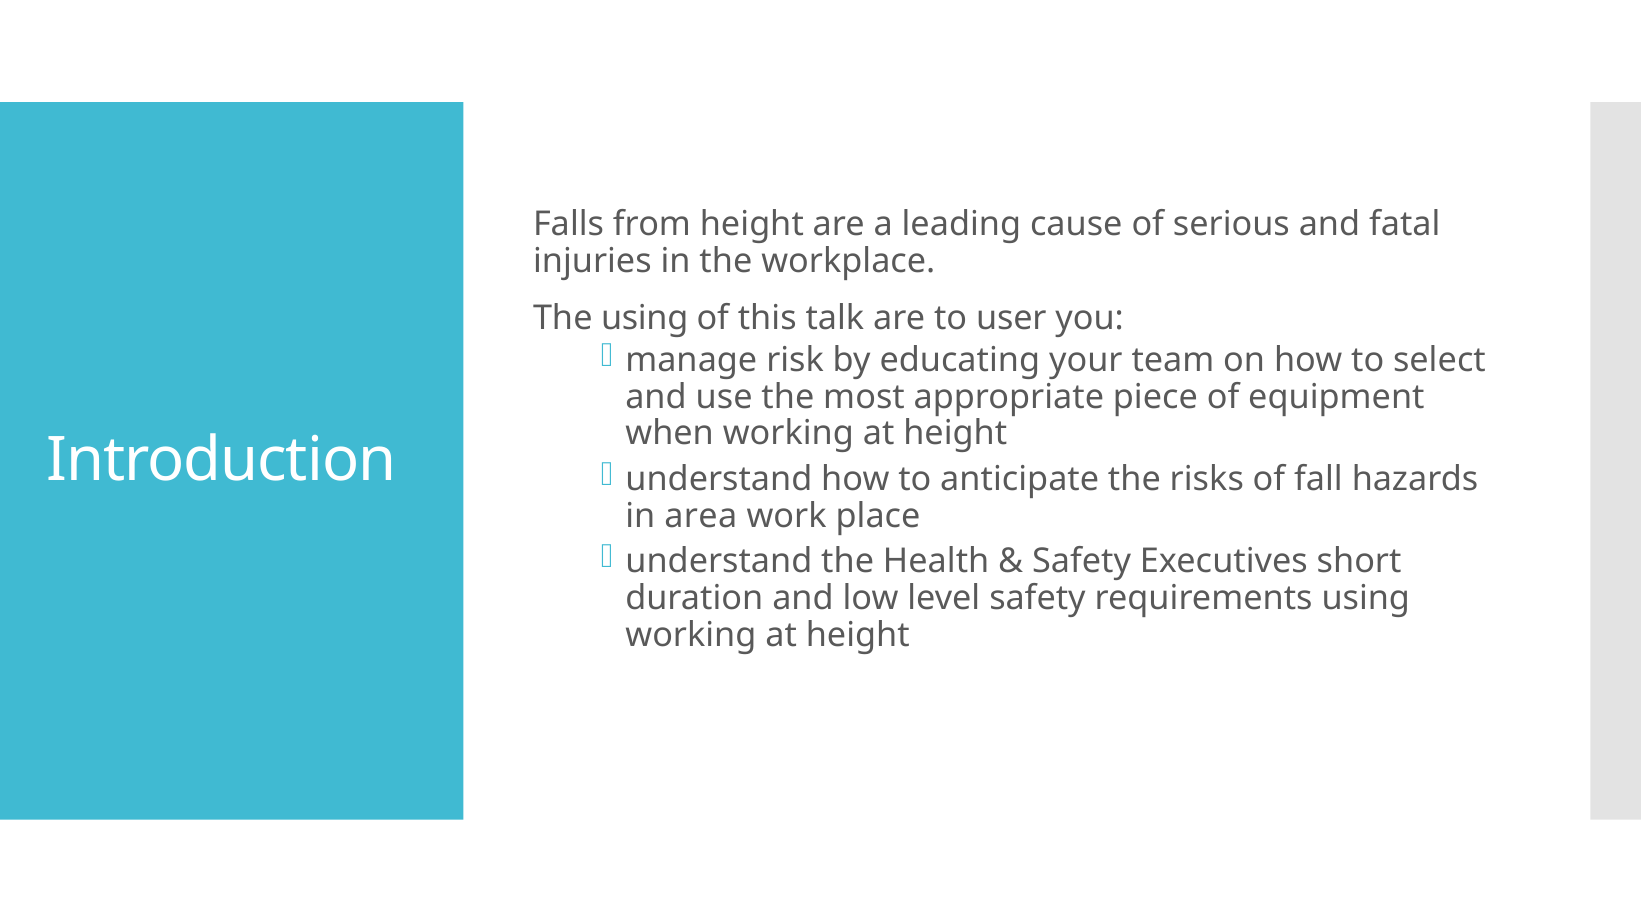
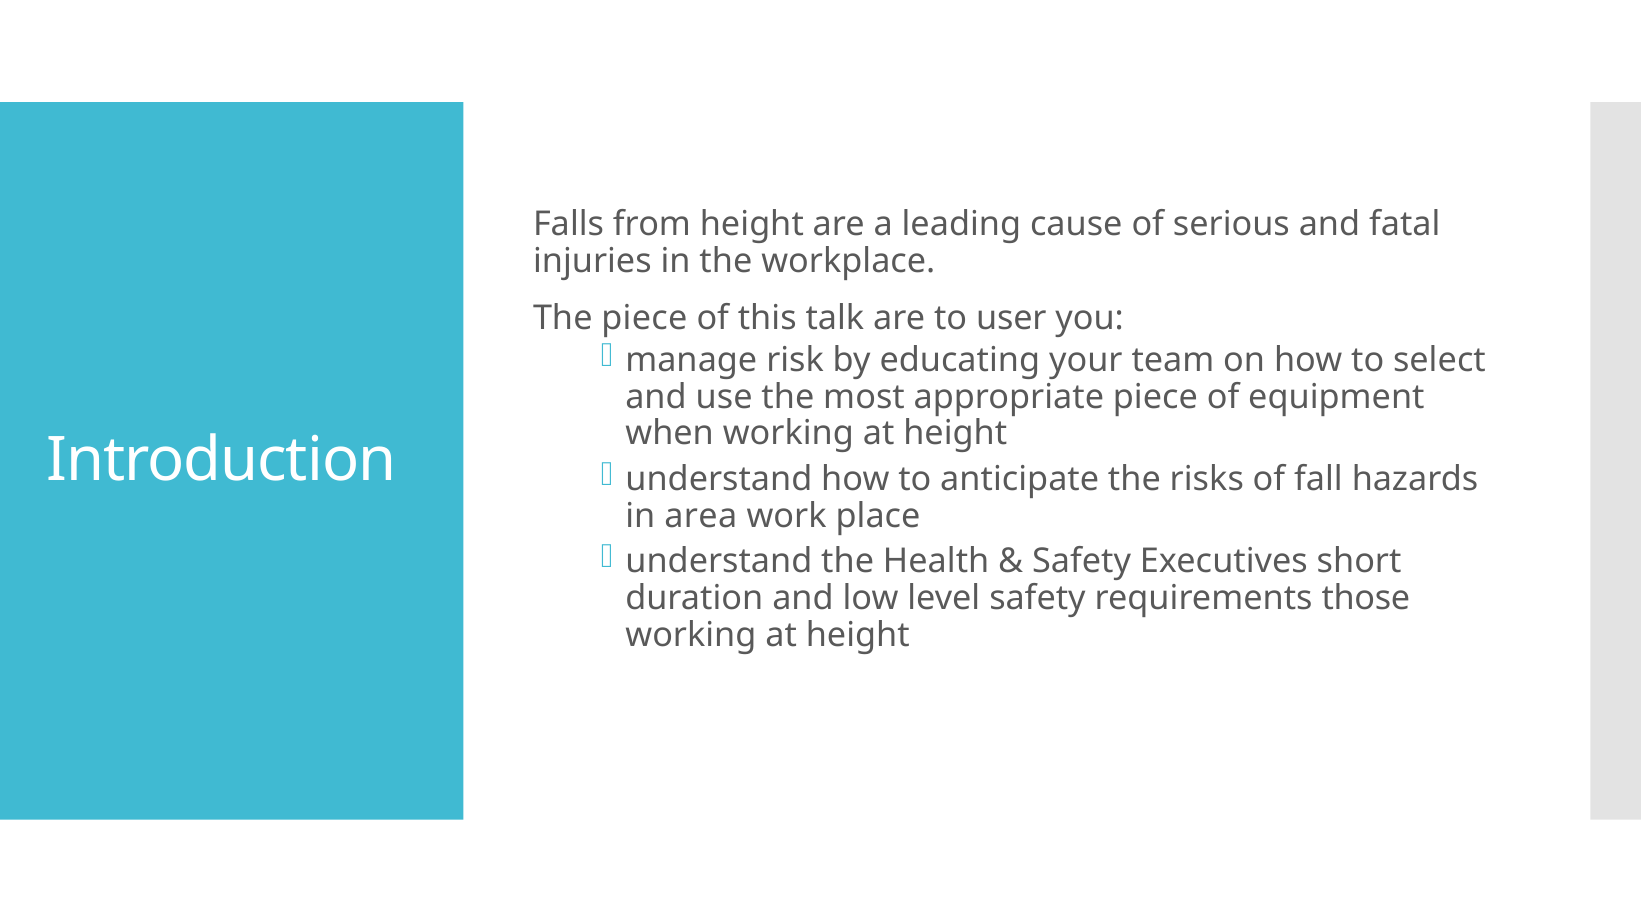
The using: using -> piece (644, 319)
requirements using: using -> those (1366, 598)
